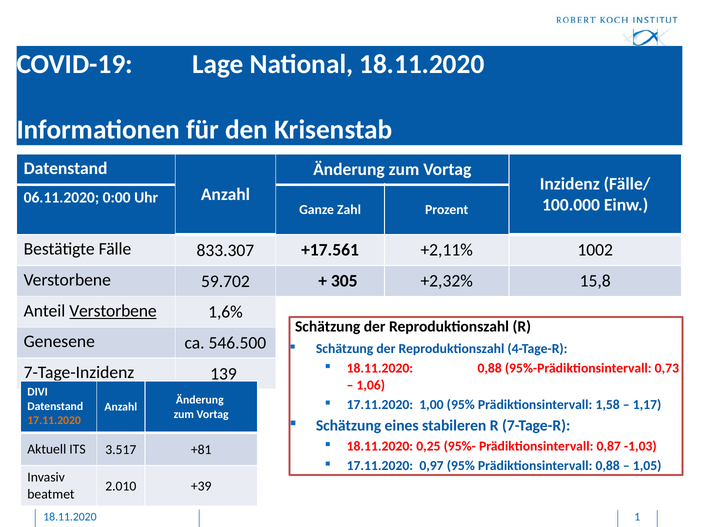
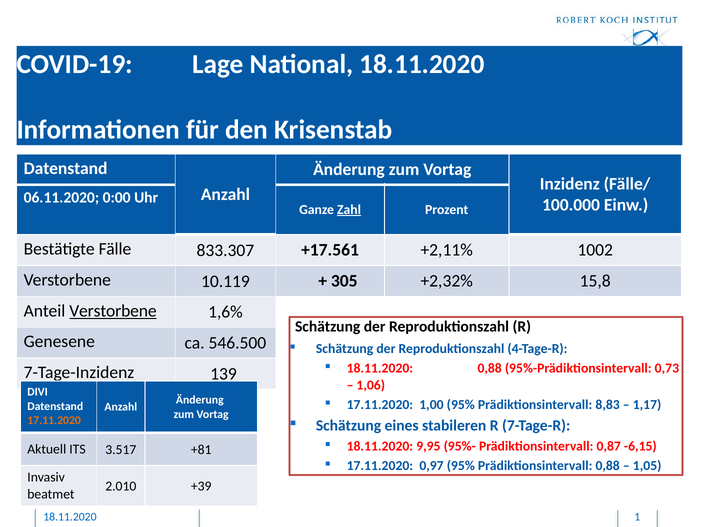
Zahl underline: none -> present (349, 209)
59.702: 59.702 -> 10.119 (225, 281)
1,58: 1,58 -> 8,83 (608, 404)
0,25: 0,25 -> 9,95 (428, 446)
-1,03: -1,03 -> -6,15 (640, 446)
